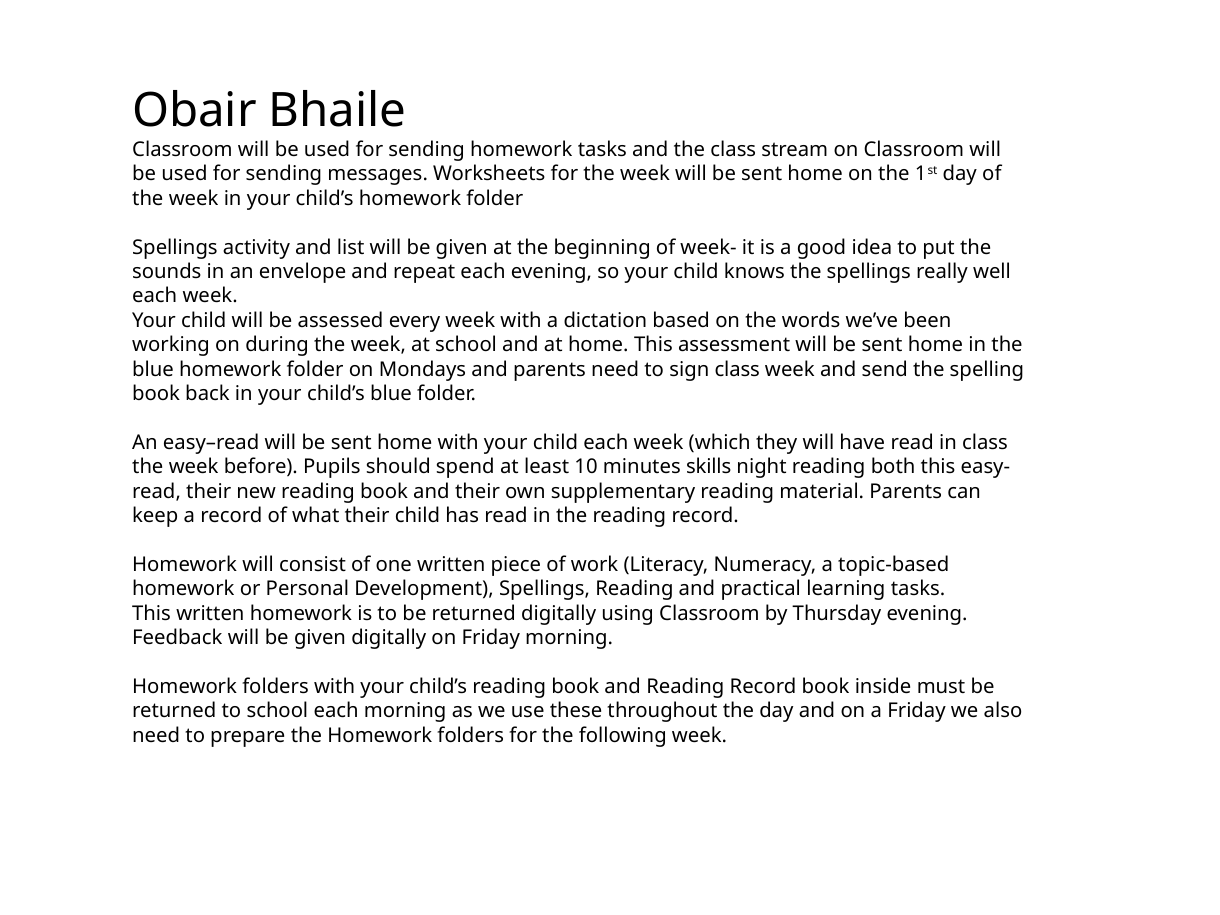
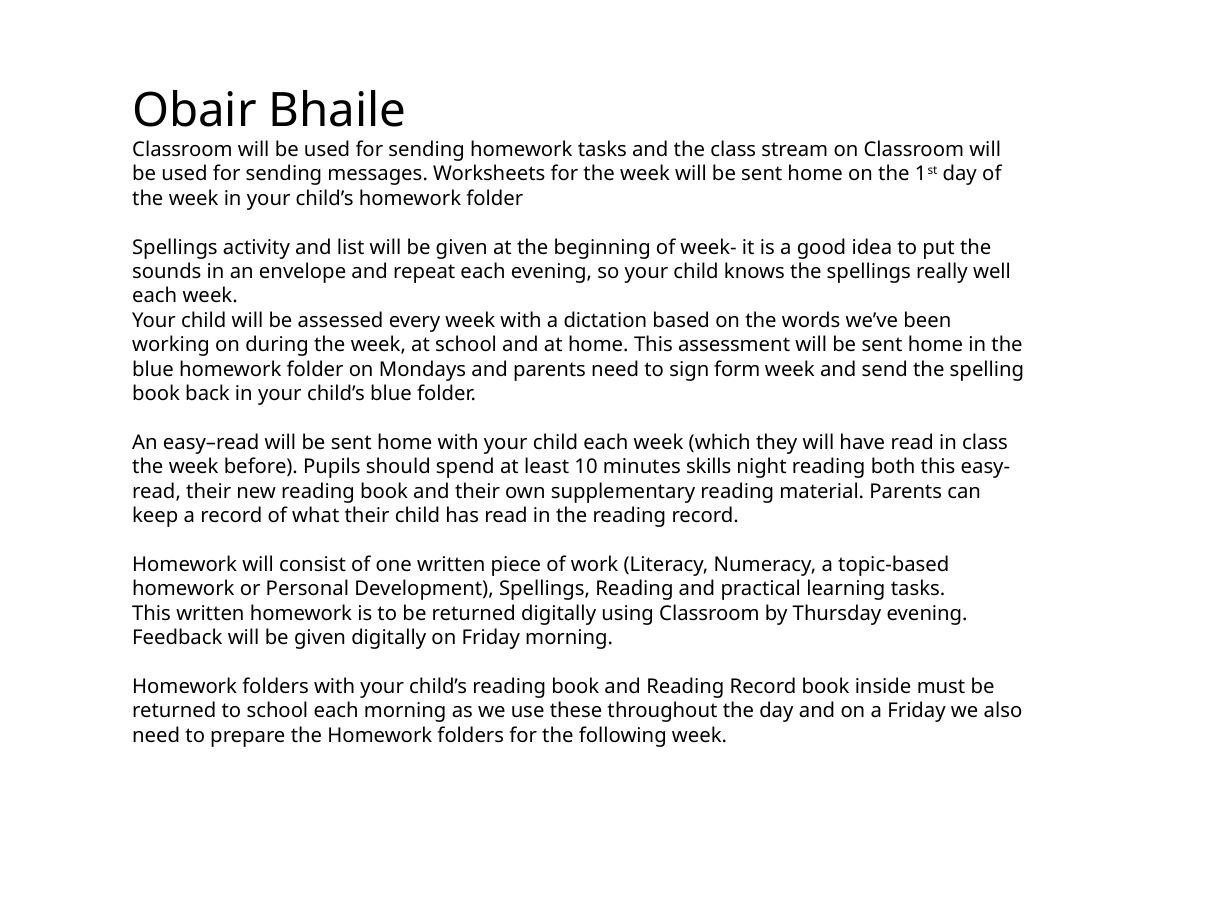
sign class: class -> form (737, 369)
